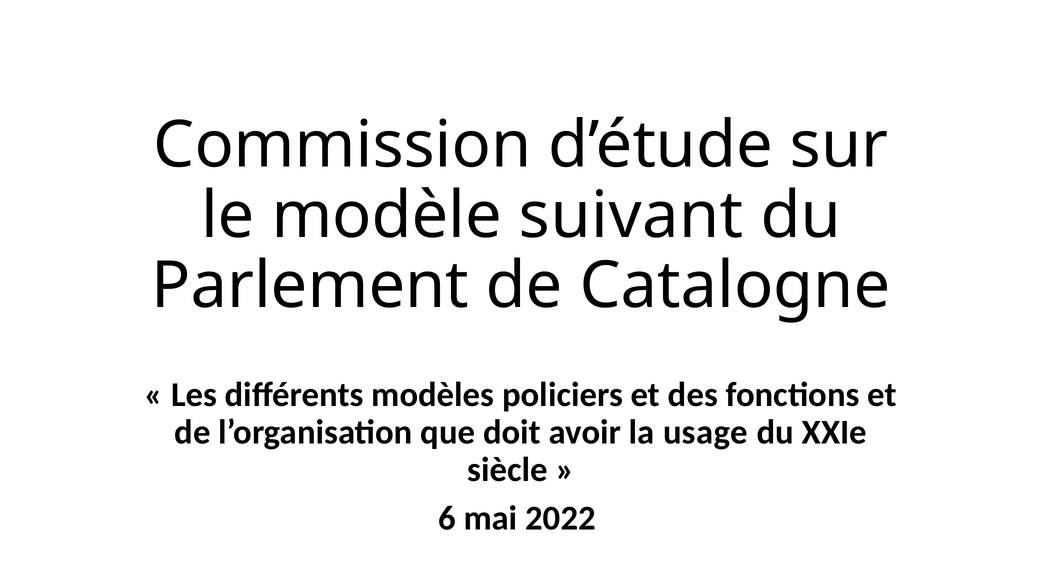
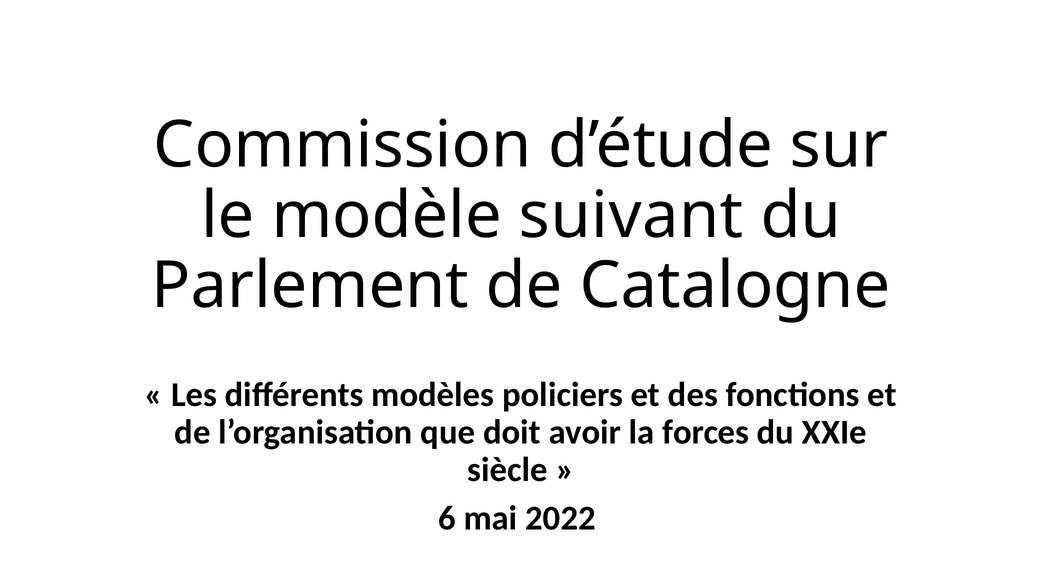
usage: usage -> forces (706, 432)
